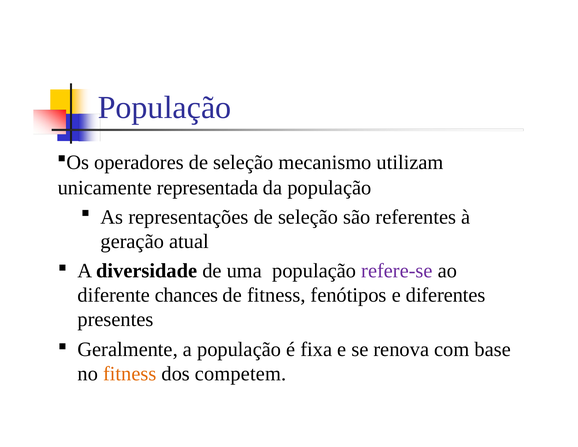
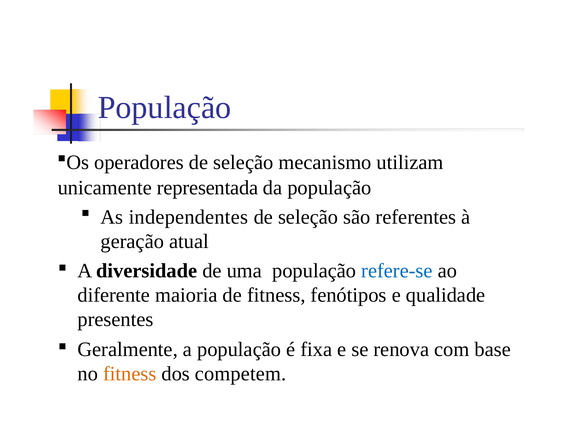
representações: representações -> independentes (188, 217)
refere-se colour: purple -> blue (397, 271)
chances: chances -> maioria (186, 295)
diferentes: diferentes -> qualidade (446, 295)
